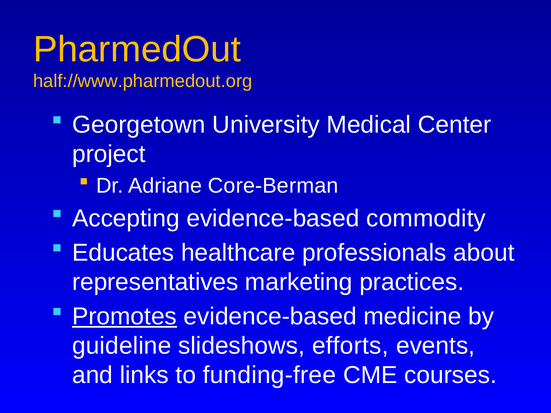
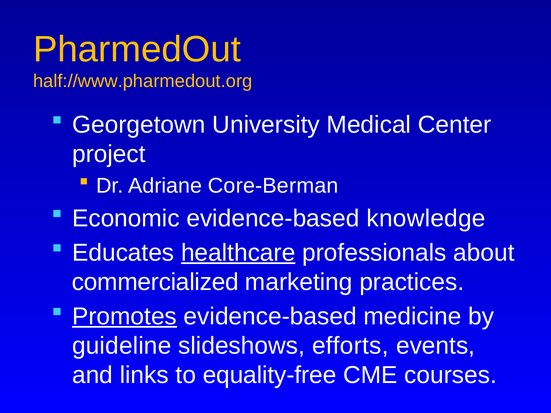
Accepting: Accepting -> Economic (126, 218)
commodity: commodity -> knowledge (426, 218)
healthcare underline: none -> present (238, 253)
representatives: representatives -> commercialized (155, 282)
funding-free: funding-free -> equality-free (270, 375)
